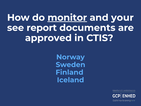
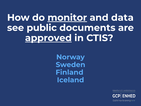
your: your -> data (122, 18)
report: report -> public (42, 28)
approved underline: none -> present (48, 38)
